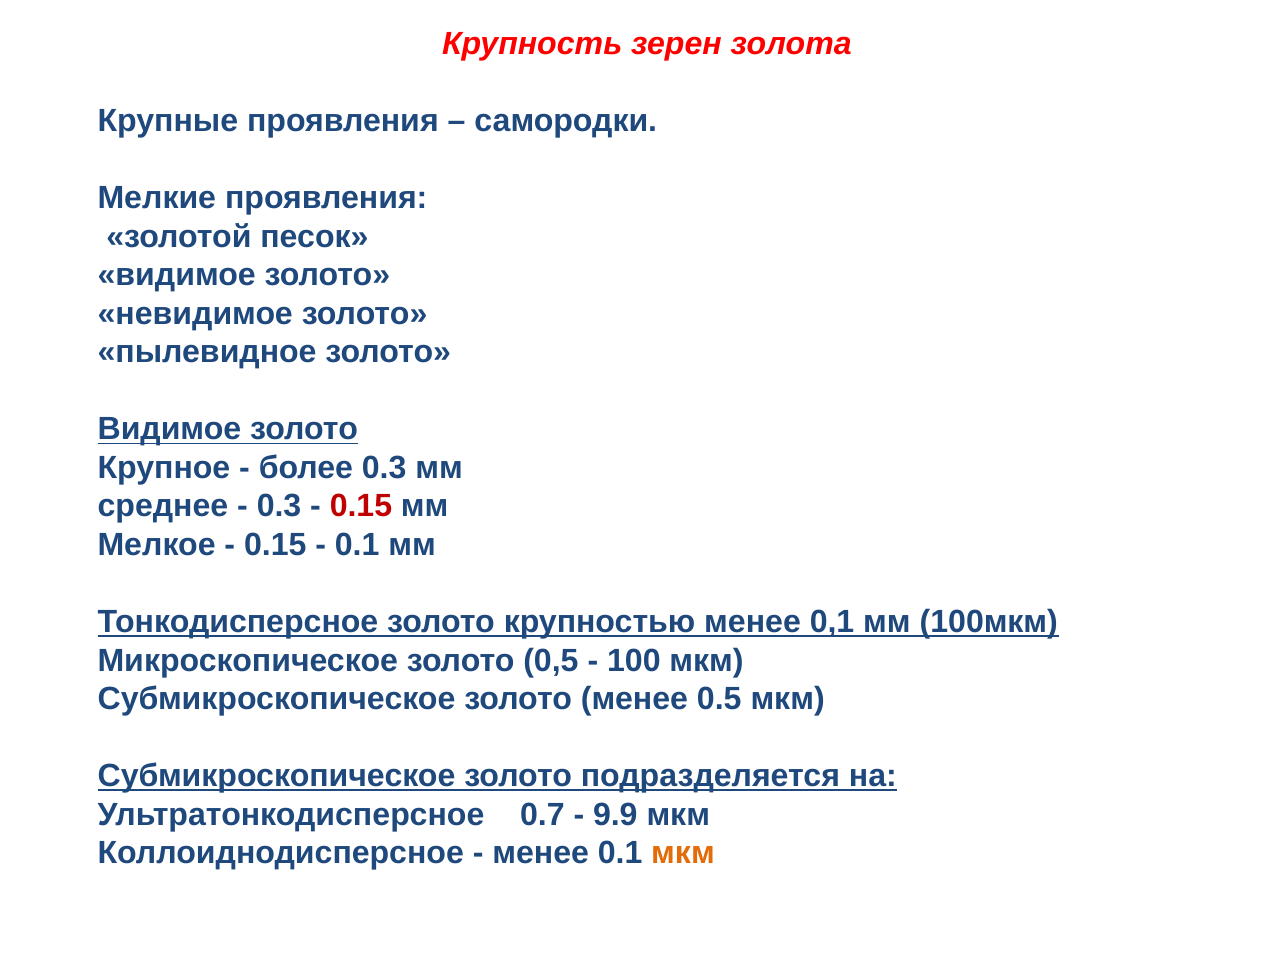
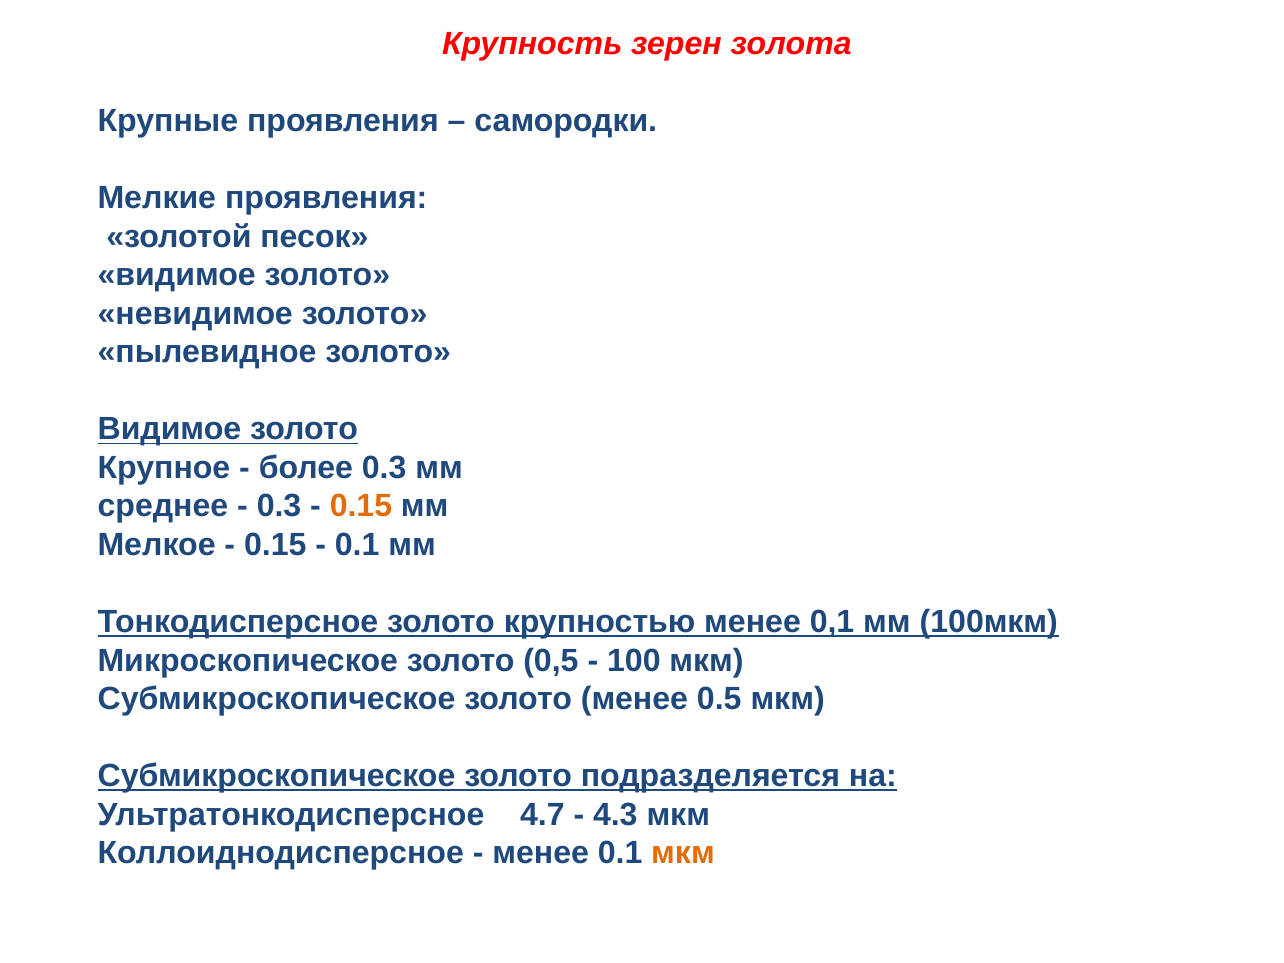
0.15 colour: red -> orange (361, 506)
0.7: 0.7 -> 4.7 (542, 815)
9.9: 9.9 -> 4.3 (615, 815)
